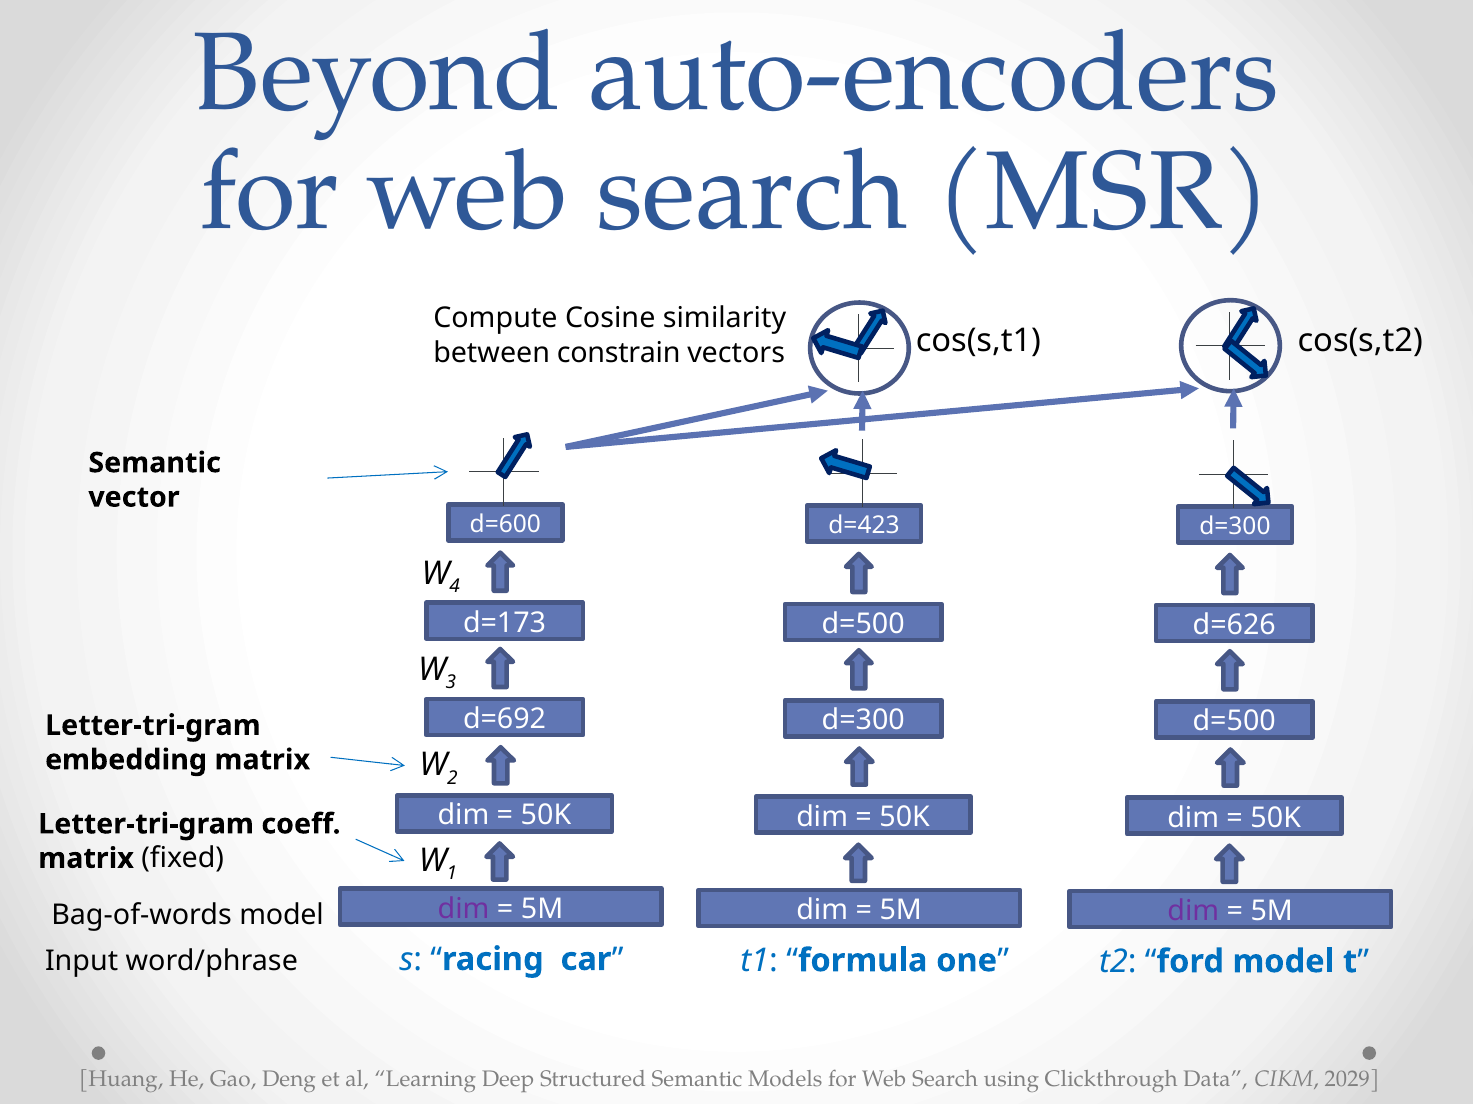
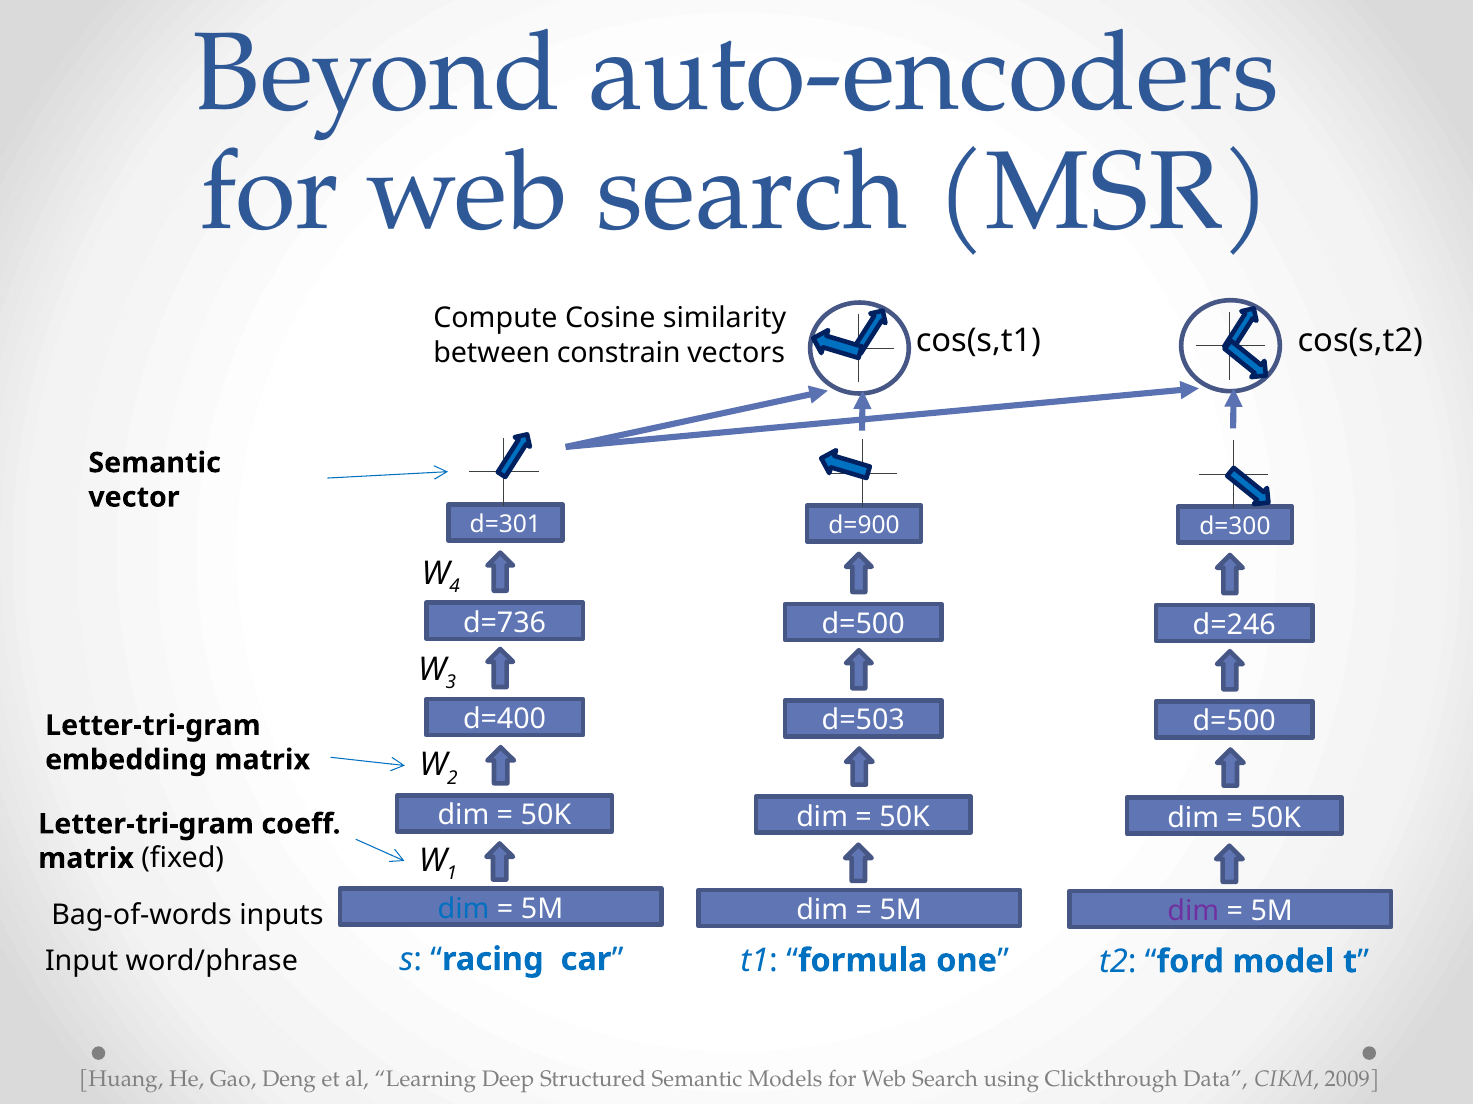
d=600: d=600 -> d=301 (505, 524)
d=423: d=423 -> d=900 (864, 526)
d=173: d=173 -> d=736 (505, 623)
d=626: d=626 -> d=246 (1234, 626)
d=692: d=692 -> d=400 (505, 720)
d=300: d=300 -> d=503 (863, 721)
dim colour: purple -> blue (464, 909)
Bag-of-words model: model -> inputs (281, 916)
2029: 2029 -> 2009 (1352, 1079)
